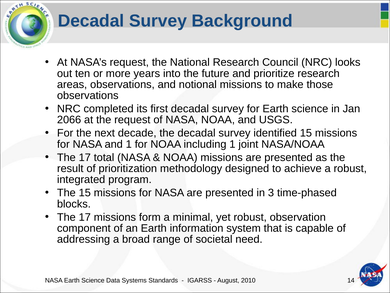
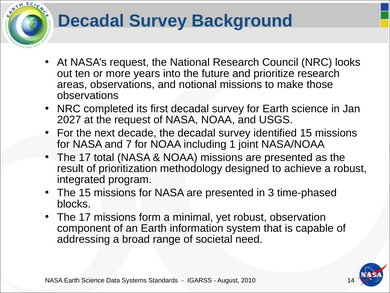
2066: 2066 -> 2027 (69, 120)
and 1: 1 -> 7 (129, 144)
